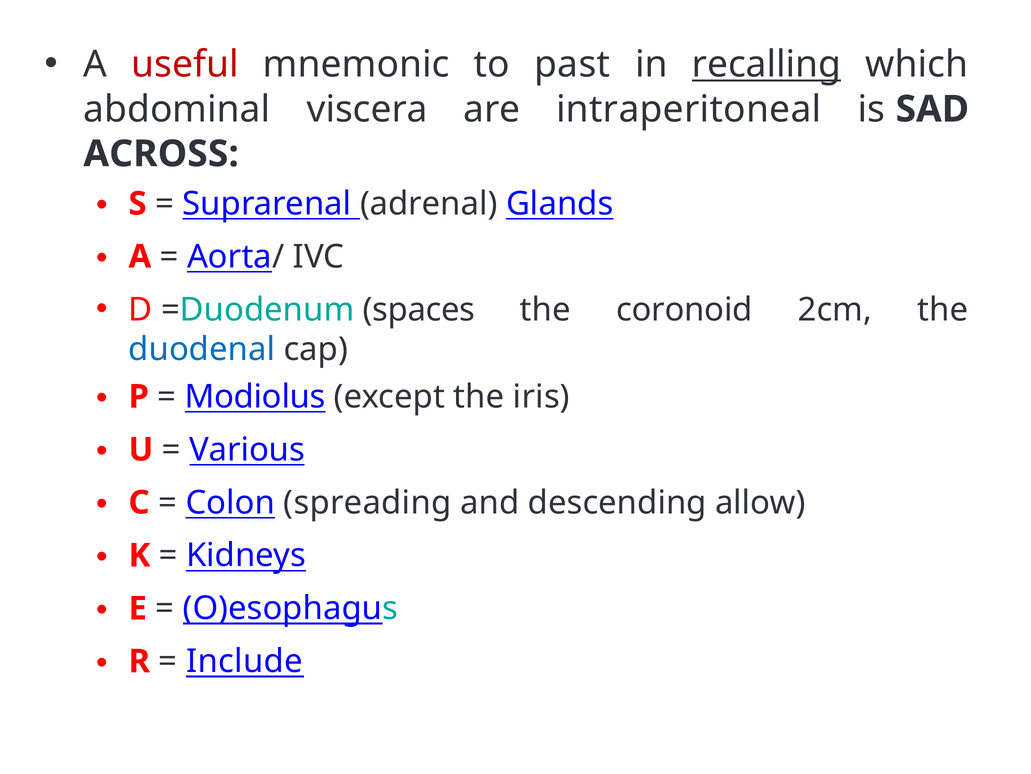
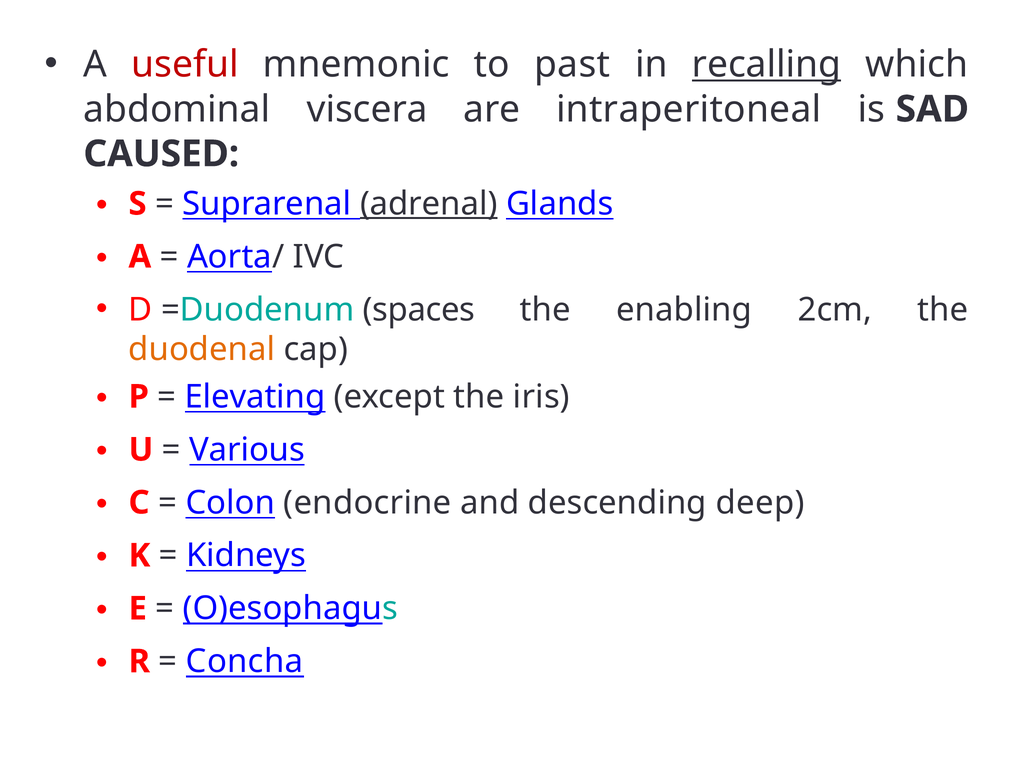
ACROSS: ACROSS -> CAUSED (161, 154)
adrenal underline: none -> present (429, 204)
coronoid: coronoid -> enabling (684, 309)
duodenal colour: blue -> orange (202, 349)
Modiolus: Modiolus -> Elevating (255, 396)
spreading: spreading -> endocrine (367, 502)
allow: allow -> deep (760, 502)
Include: Include -> Concha (245, 661)
